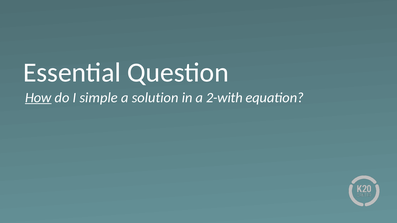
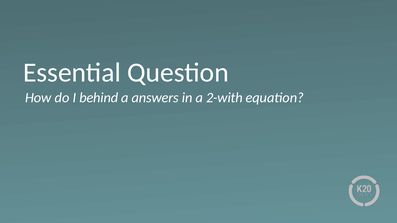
How underline: present -> none (38, 98)
simple: simple -> behind (99, 98)
solution: solution -> answers (155, 98)
